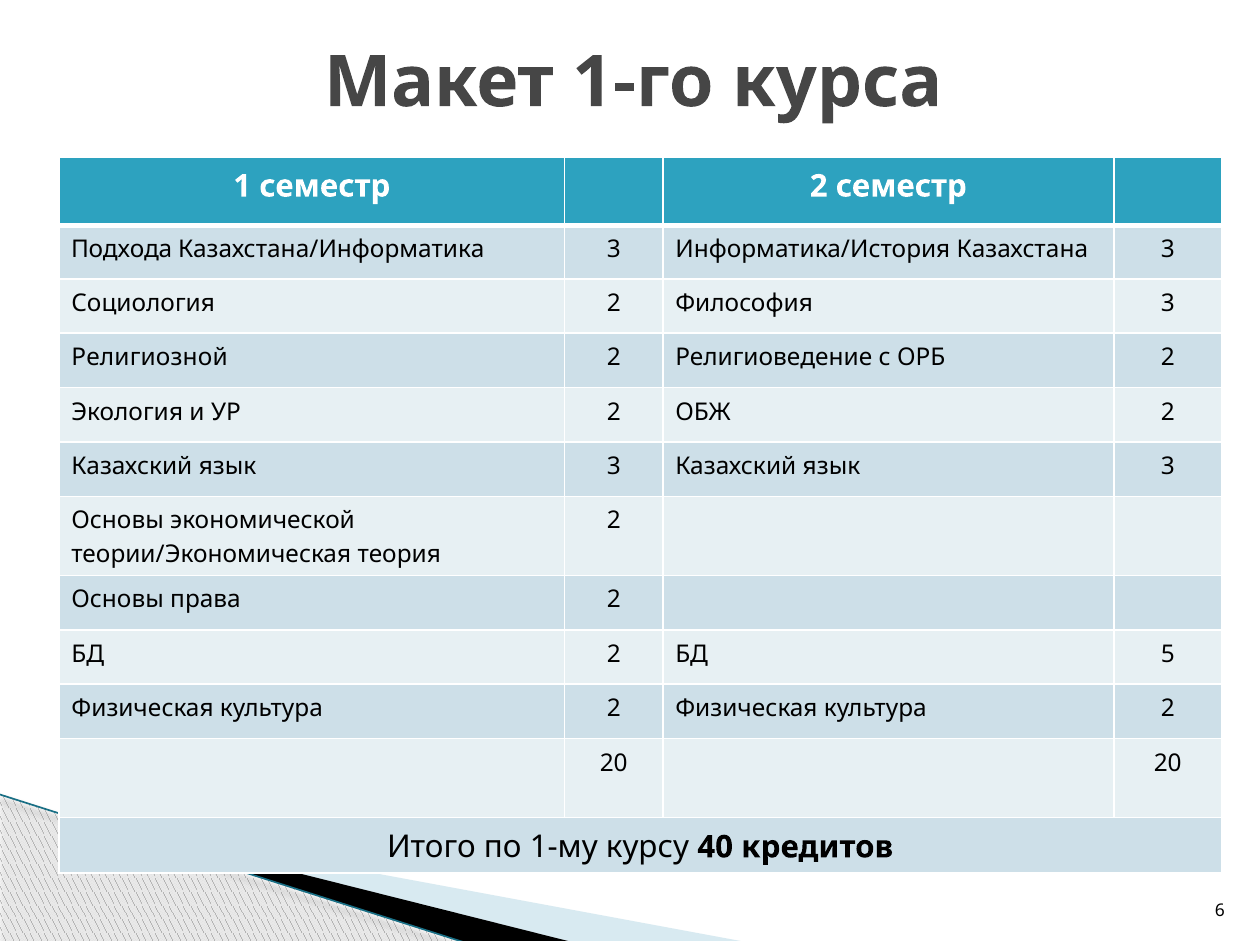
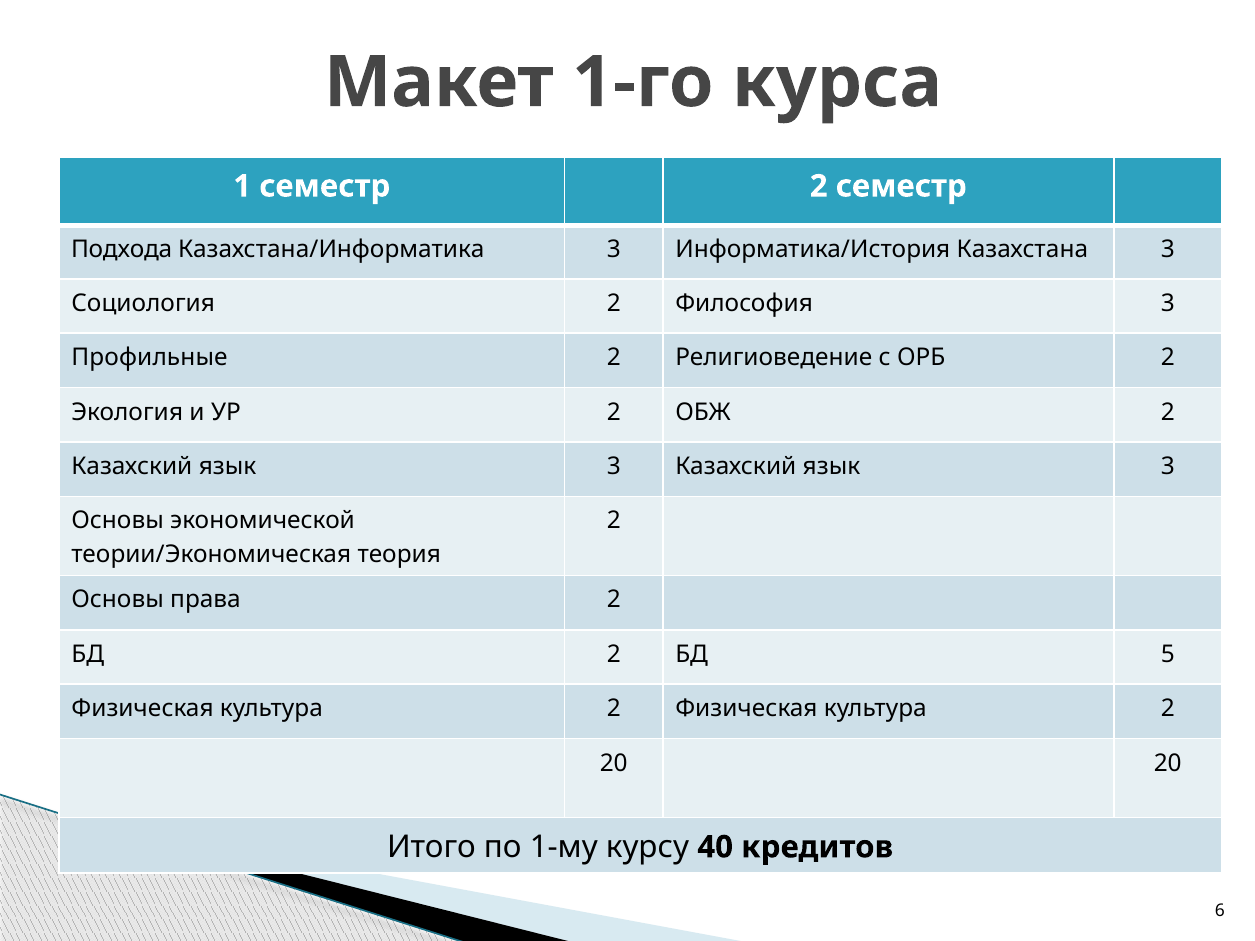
Религиозной: Религиозной -> Профильные (150, 358)
